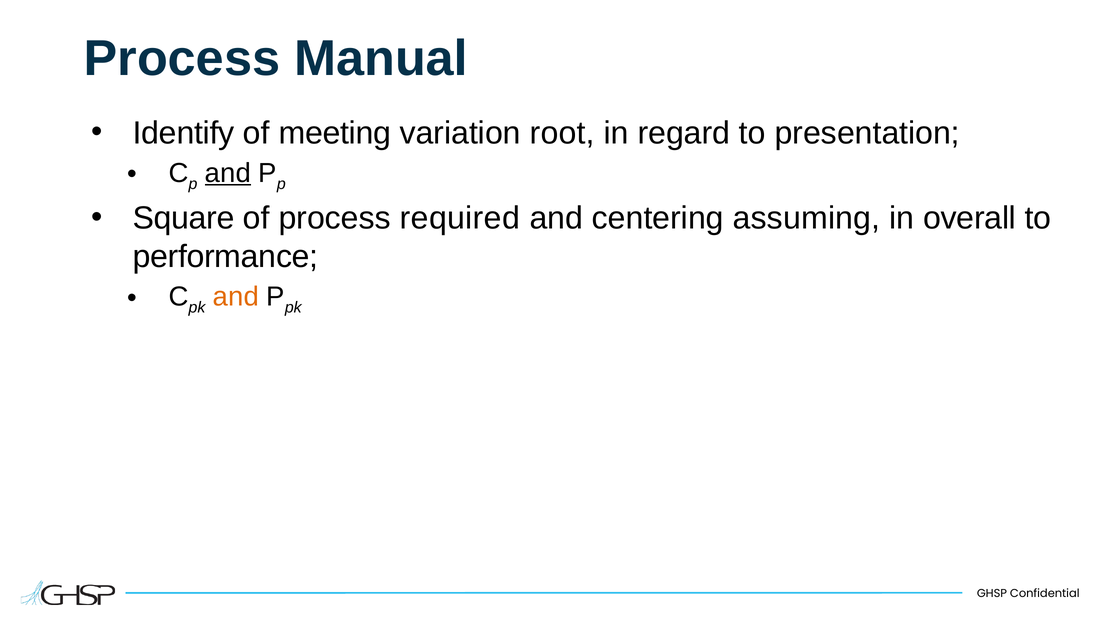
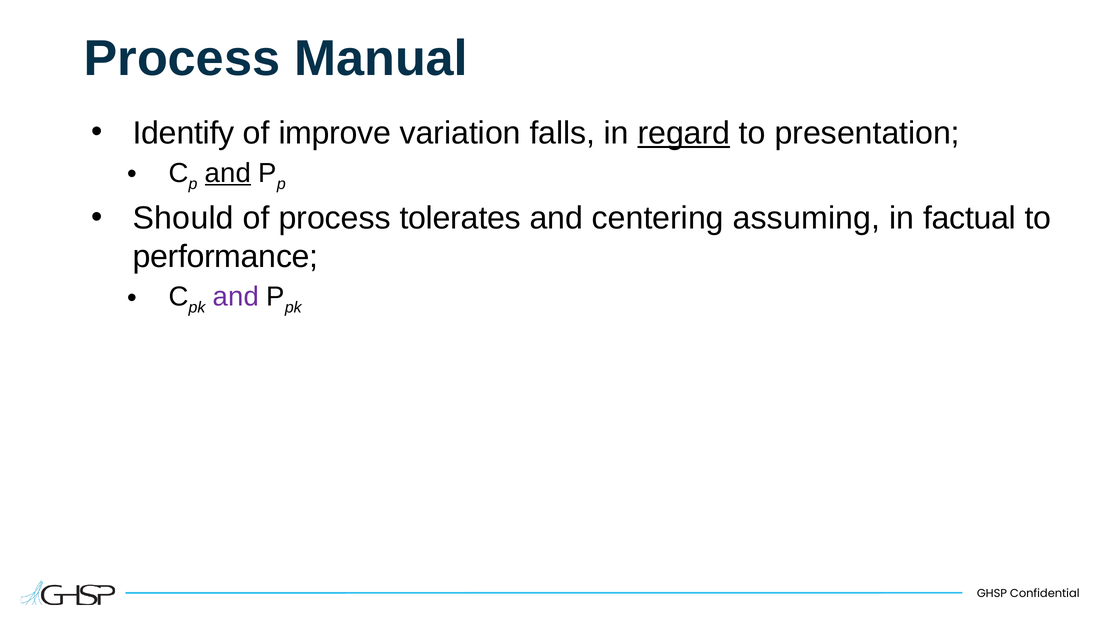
meeting: meeting -> improve (335, 133)
root: root -> falls (562, 133)
regard underline: none -> present (684, 133)
Square: Square -> Should (183, 218)
required: required -> tolerates (460, 218)
overall: overall -> factual (970, 218)
and colour: orange -> purple (236, 297)
